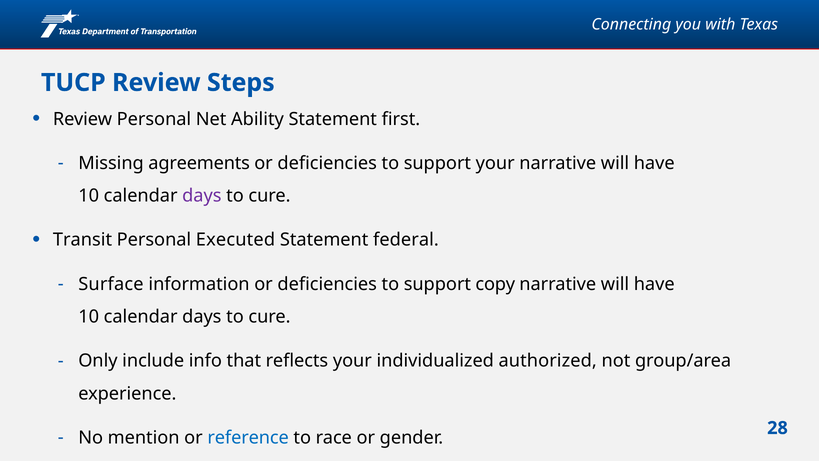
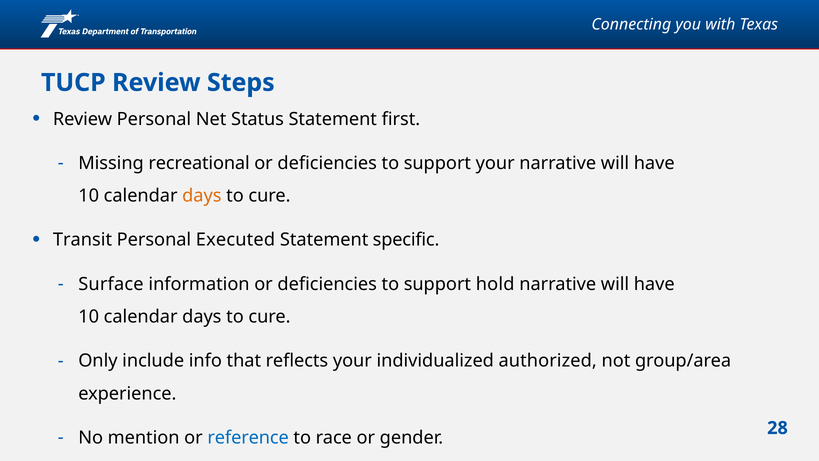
Ability: Ability -> Status (258, 119)
agreements: agreements -> recreational (199, 163)
days colour: purple -> orange (202, 196)
federal: federal -> specific (406, 240)
copy: copy -> hold (495, 284)
